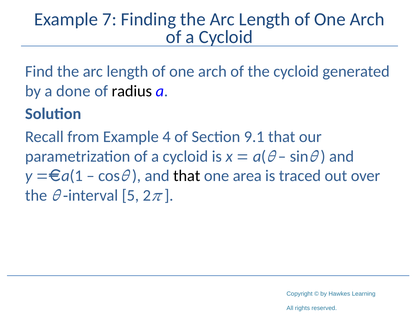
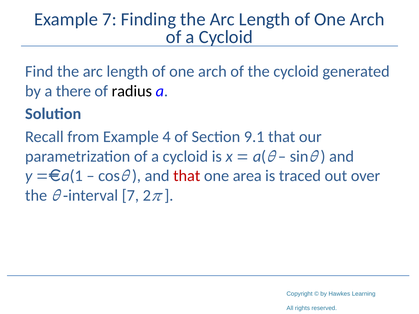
done: done -> there (73, 91)
that colour: black -> red (187, 176)
5: 5 -> 7 (130, 196)
